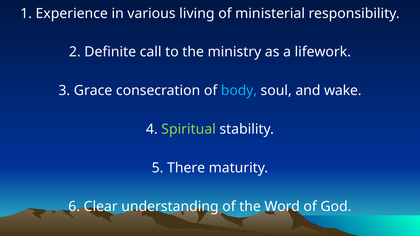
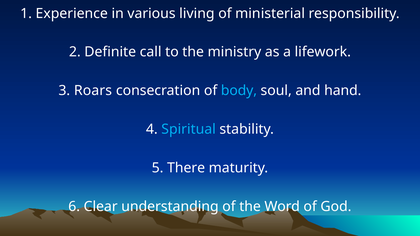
Grace: Grace -> Roars (93, 91)
wake: wake -> hand (343, 91)
Spiritual colour: light green -> light blue (189, 129)
